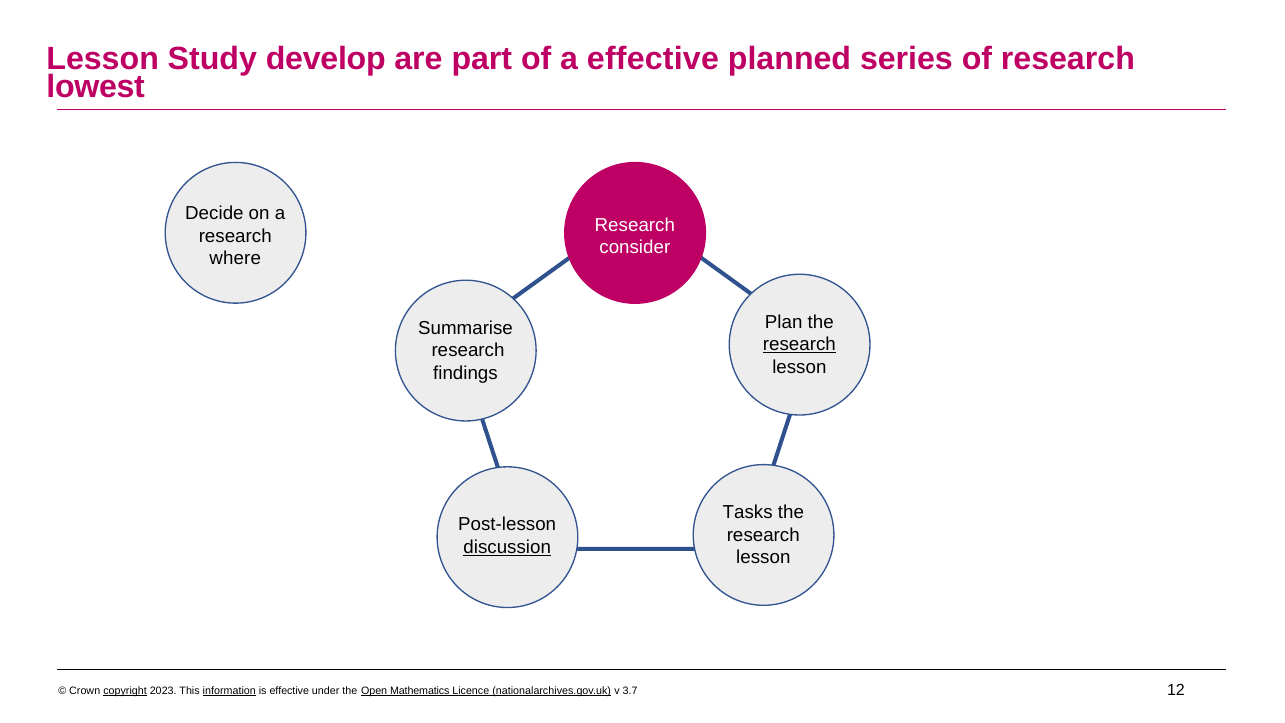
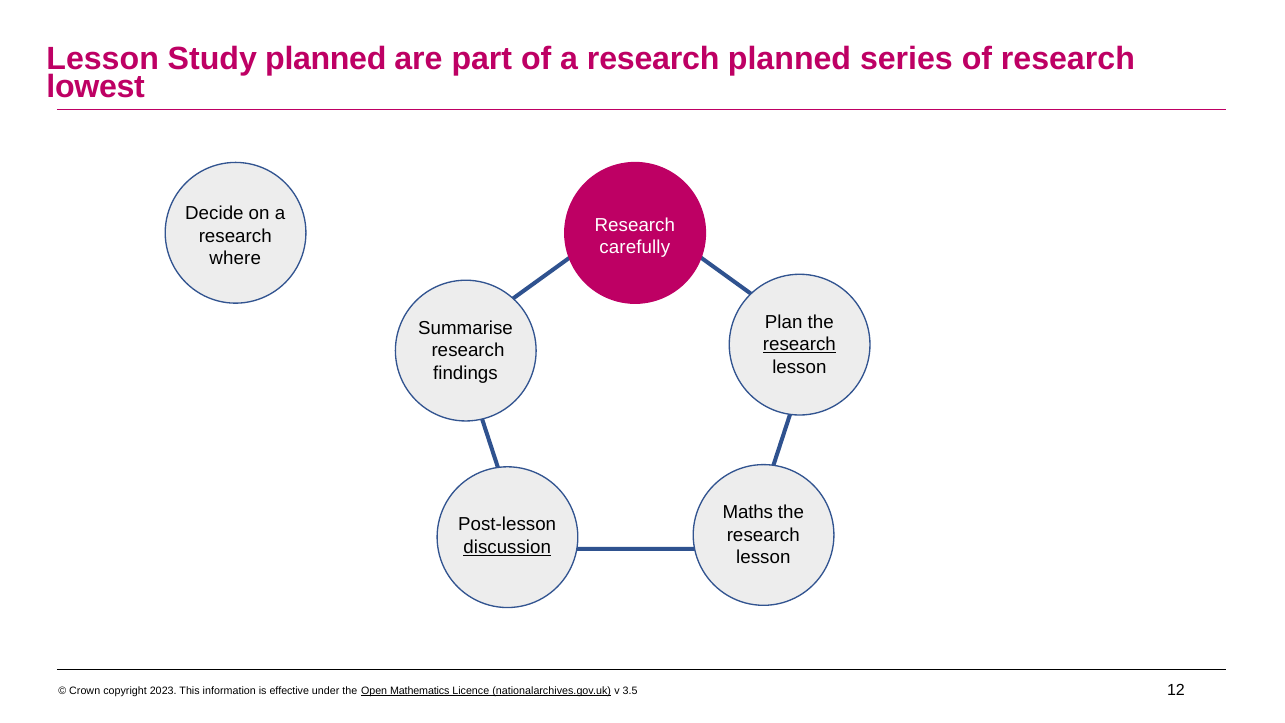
Study develop: develop -> planned (326, 59)
of a effective: effective -> research (653, 59)
consider: consider -> carefully (635, 247)
Tasks: Tasks -> Maths (748, 512)
copyright underline: present -> none (125, 690)
information underline: present -> none (229, 690)
3.7: 3.7 -> 3.5 (630, 690)
